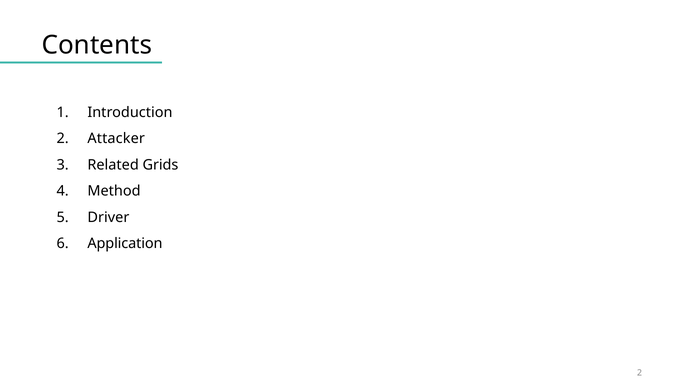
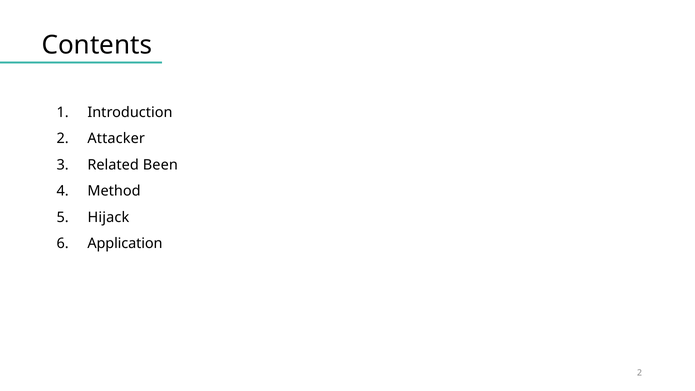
Grids: Grids -> Been (160, 165)
Driver: Driver -> Hijack (108, 217)
